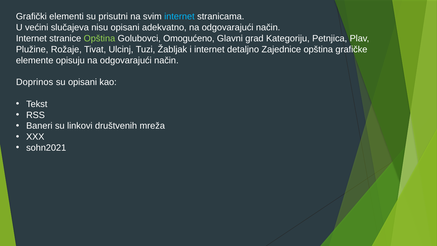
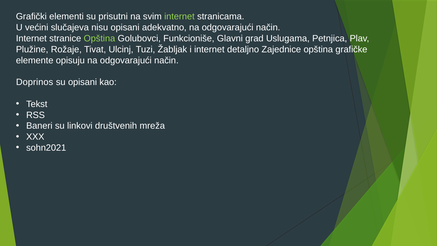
internet colour: light blue -> light green (179, 17)
Omogućeno: Omogućeno -> Funkcioniše (189, 38)
Kategoriju: Kategoriju -> Uslugama (288, 38)
